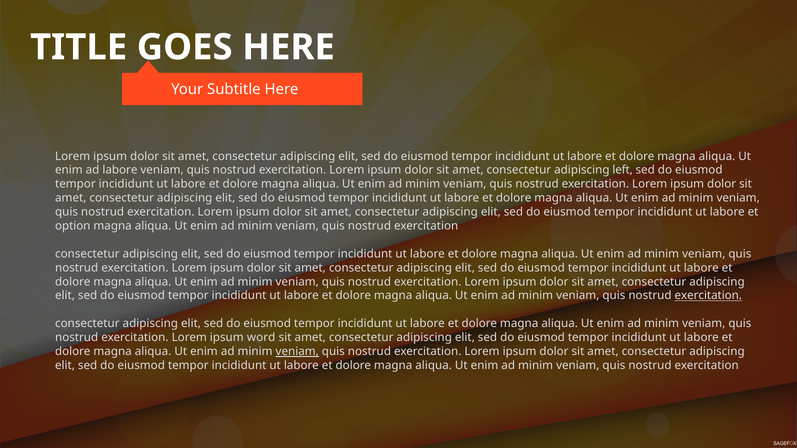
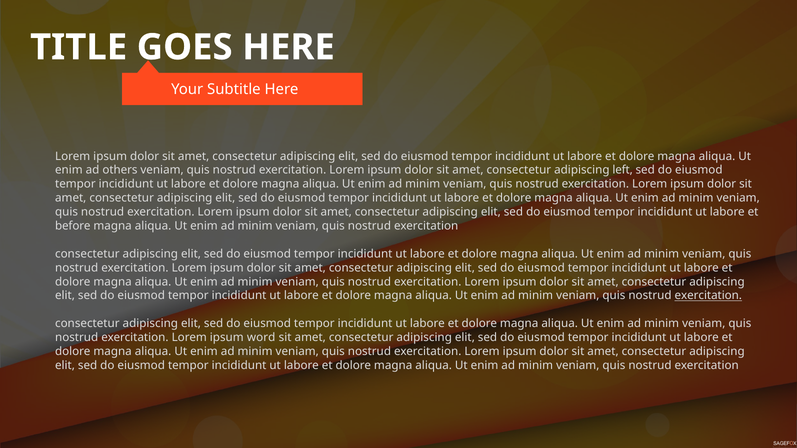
ad labore: labore -> others (120, 170)
option: option -> before (73, 226)
veniam underline: present -> none (297, 352)
